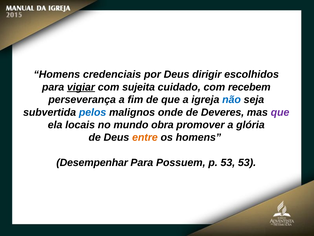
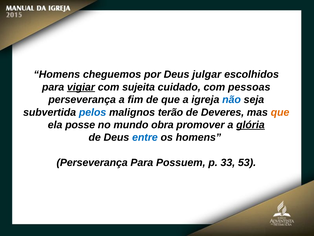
credenciais: credenciais -> cheguemos (112, 74)
dirigir: dirigir -> julgar (207, 74)
recebem: recebem -> pessoas (249, 87)
onde: onde -> terão (171, 112)
que colour: purple -> orange (280, 112)
locais: locais -> posse (80, 125)
glória underline: none -> present (250, 125)
entre colour: orange -> blue (145, 137)
Desempenhar: Desempenhar -> Perseverança (92, 162)
p 53: 53 -> 33 (228, 162)
